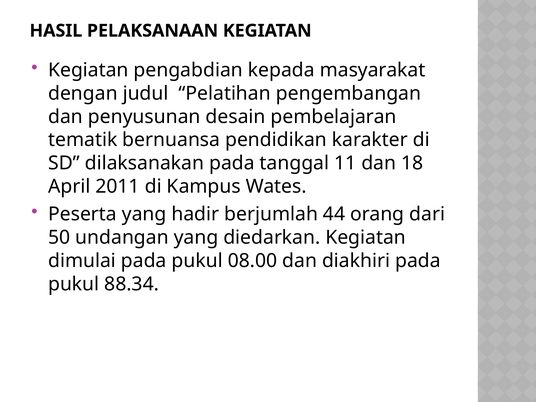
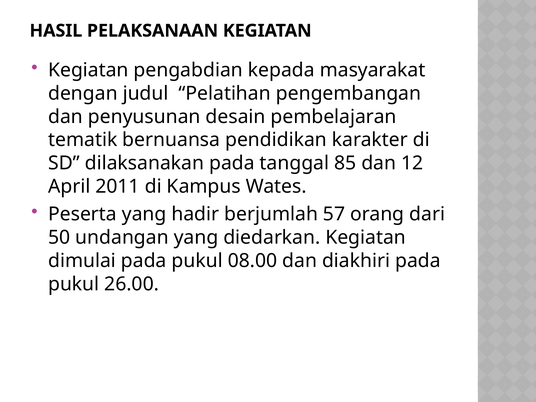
11: 11 -> 85 (345, 163)
18: 18 -> 12 (412, 163)
44: 44 -> 57 (334, 214)
88.34: 88.34 -> 26.00 (132, 284)
